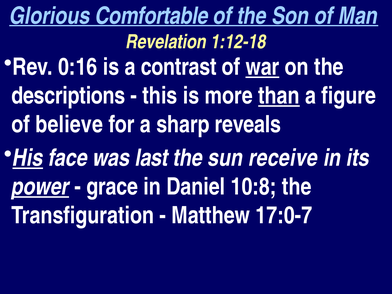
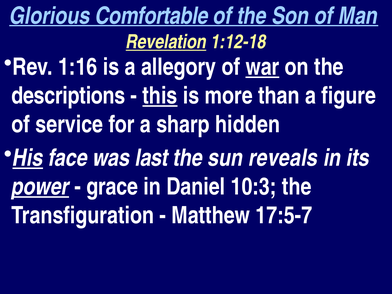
Revelation underline: none -> present (166, 42)
0:16: 0:16 -> 1:16 (78, 67)
contrast: contrast -> allegory (179, 67)
this underline: none -> present (160, 96)
than underline: present -> none (279, 96)
believe: believe -> service (69, 124)
reveals: reveals -> hidden (248, 124)
receive: receive -> reveals (283, 158)
10:8: 10:8 -> 10:3 (254, 187)
17:0-7: 17:0-7 -> 17:5-7 (284, 215)
